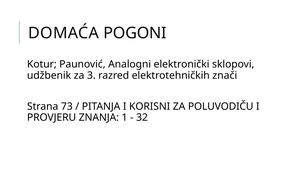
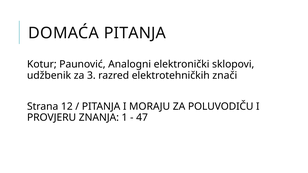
DOMAĆA POGONI: POGONI -> PITANJA (135, 33)
73: 73 -> 12 (67, 107)
KORISNI: KORISNI -> MORAJU (150, 107)
32: 32 -> 47 (142, 118)
